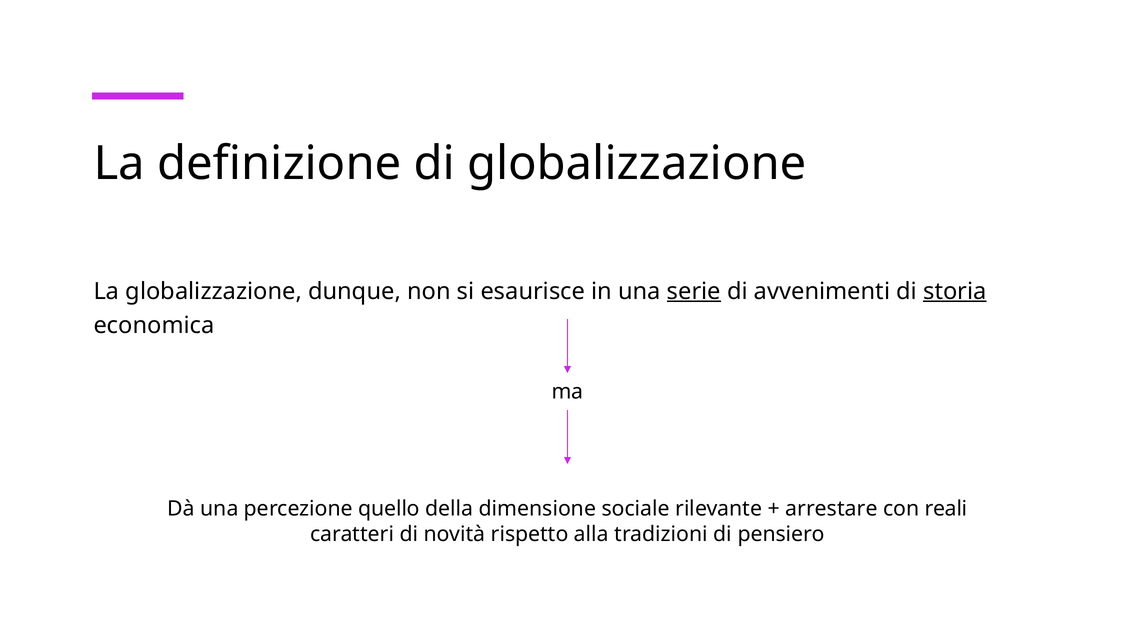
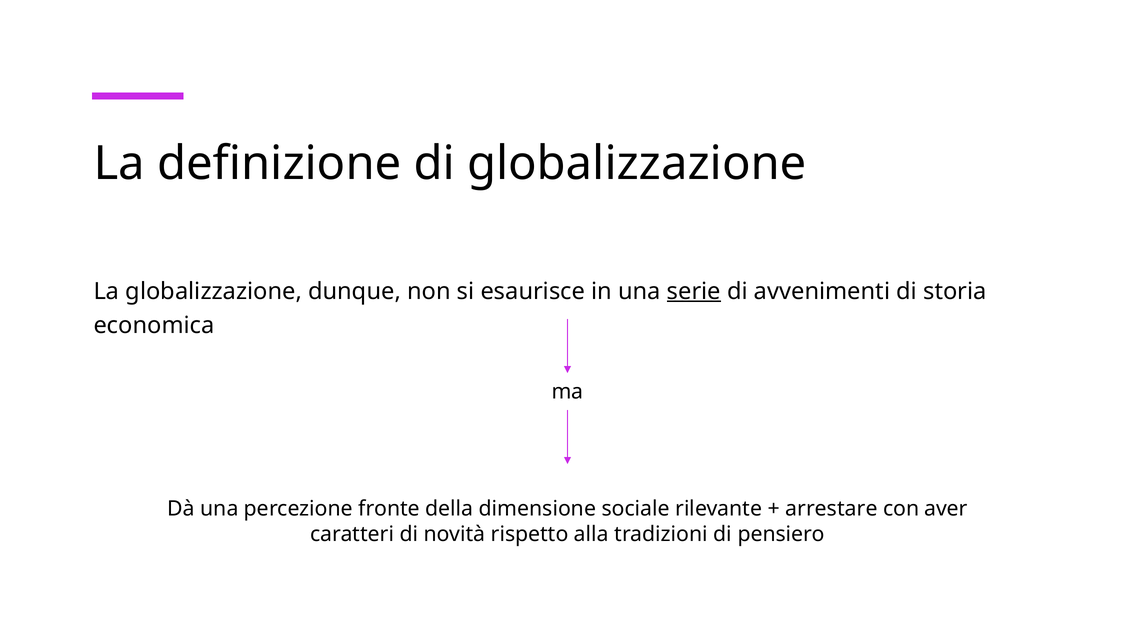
storia underline: present -> none (955, 291)
quello: quello -> fronte (389, 509)
reali: reali -> aver (946, 509)
